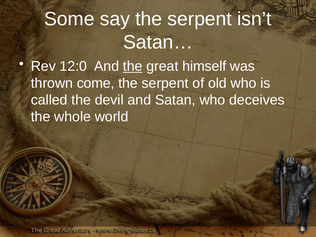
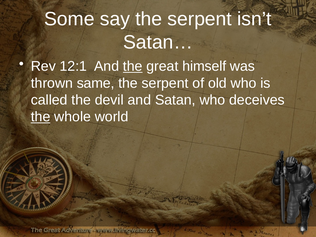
12:0: 12:0 -> 12:1 (73, 66)
come: come -> same (96, 83)
the underline: none -> present (41, 117)
